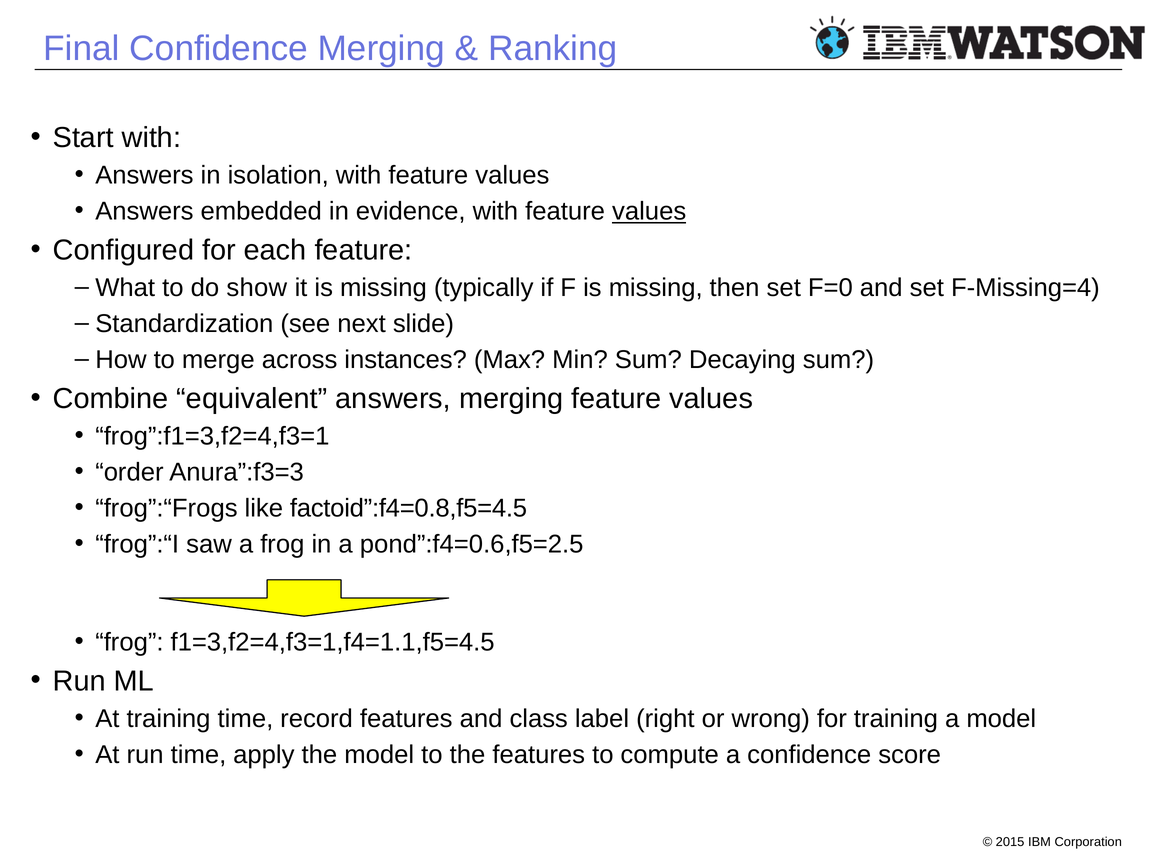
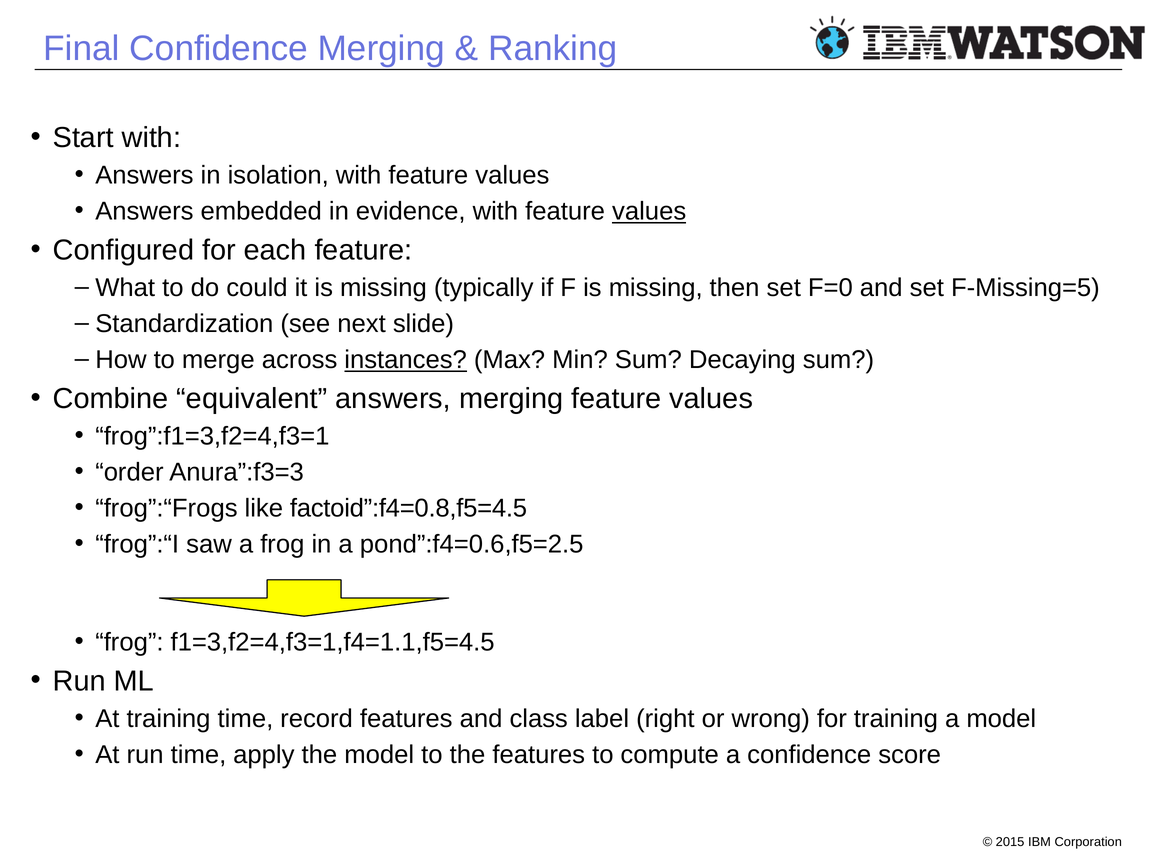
show: show -> could (257, 288)
F-Missing=4: F-Missing=4 -> F-Missing=5 (1025, 288)
instances underline: none -> present (406, 360)
